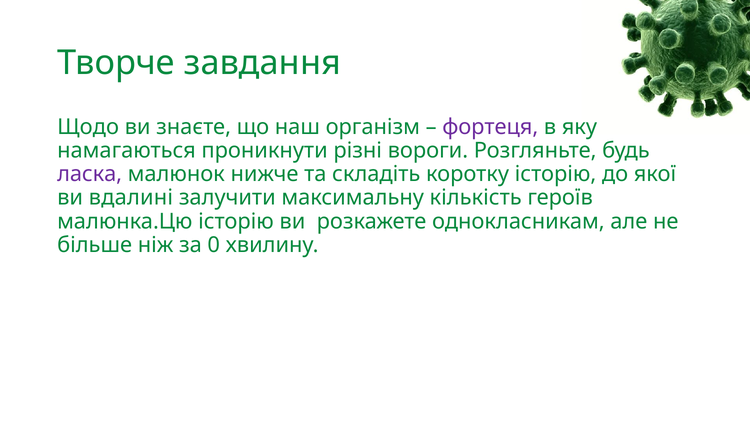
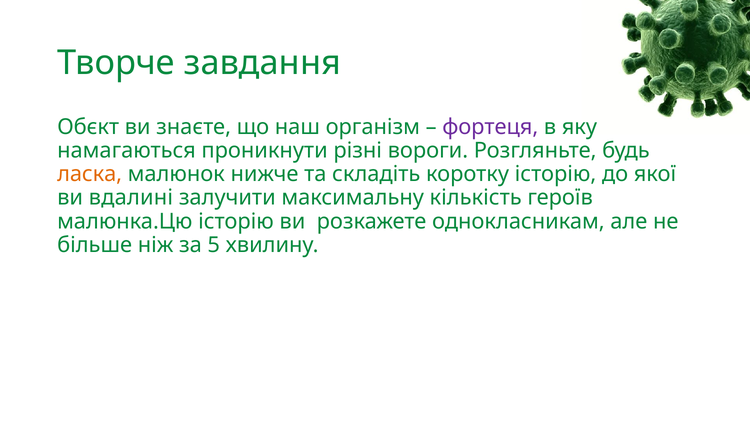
Щодо: Щодо -> Обєкт (88, 127)
ласка colour: purple -> orange (90, 174)
0: 0 -> 5 (214, 245)
